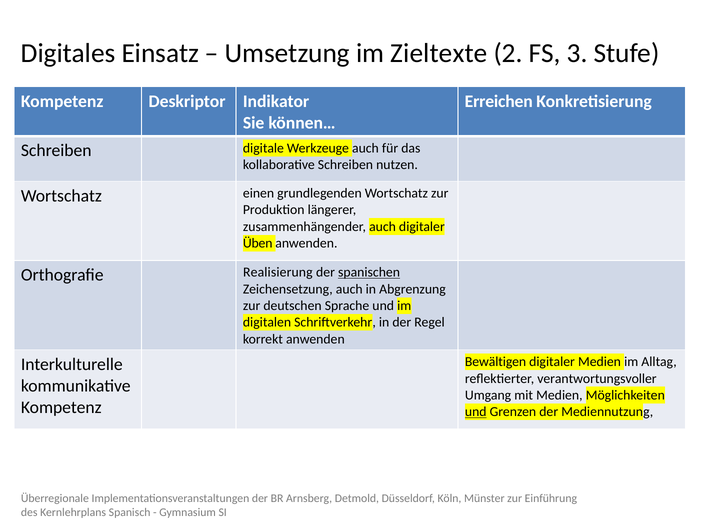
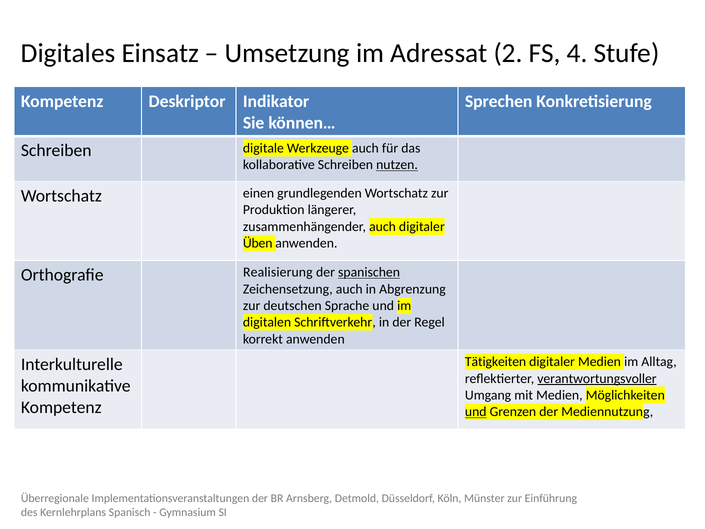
Zieltexte: Zieltexte -> Adressat (439, 53)
3: 3 -> 4 (577, 53)
Erreichen: Erreichen -> Sprechen (499, 101)
nutzen underline: none -> present (397, 165)
Bewältigen: Bewältigen -> Tätigkeiten (496, 362)
verantwortungsvoller underline: none -> present (597, 378)
